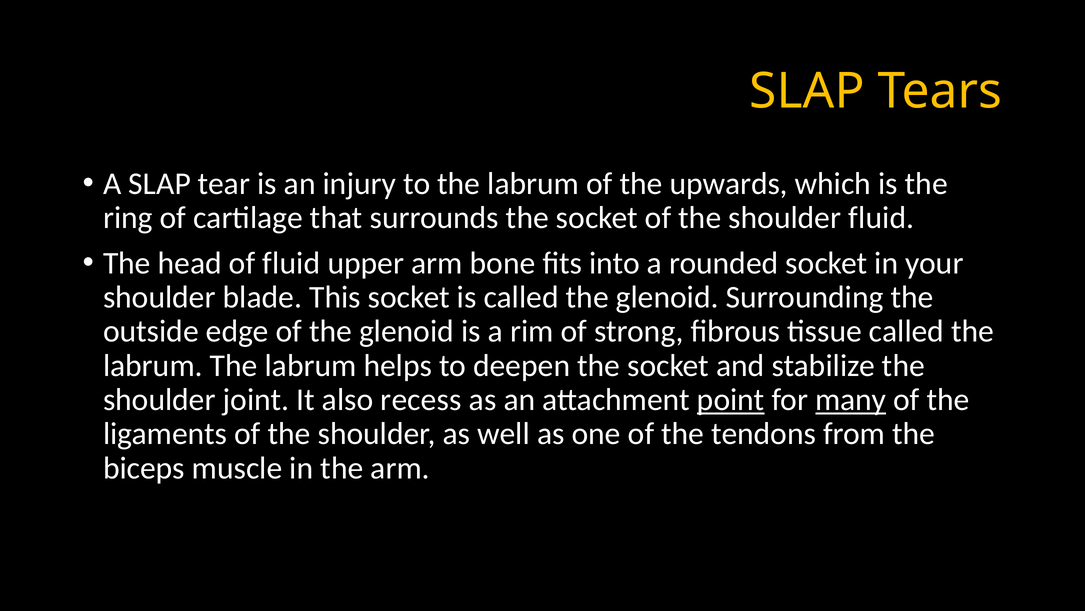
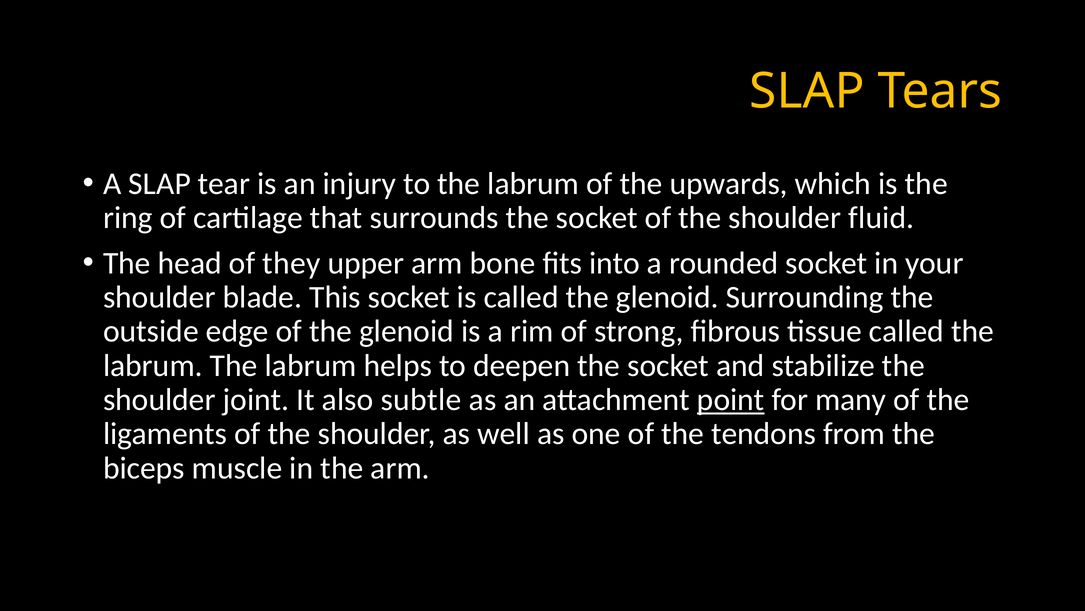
of fluid: fluid -> they (291, 263)
recess: recess -> subtle (421, 399)
many underline: present -> none (851, 399)
